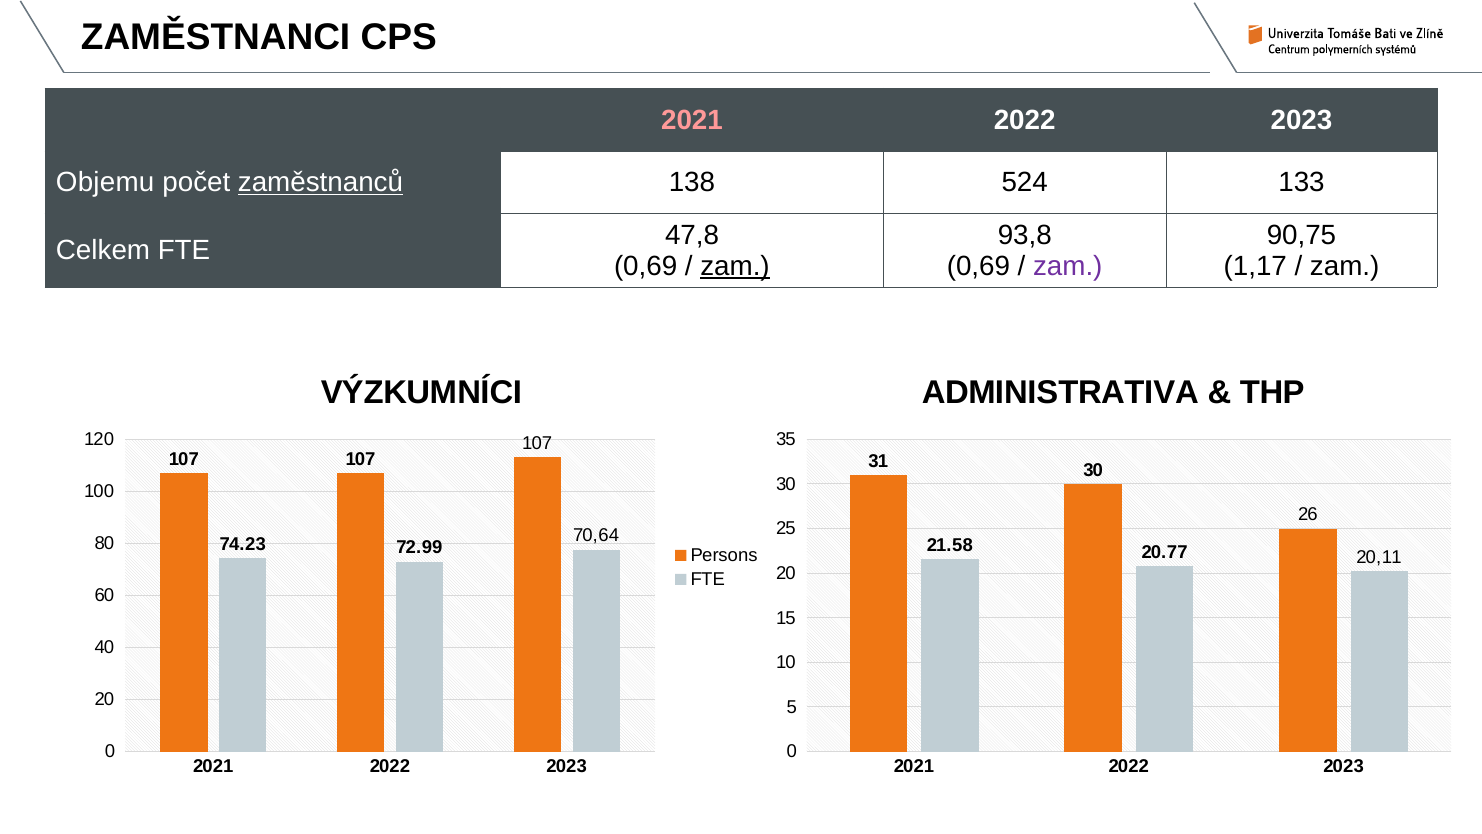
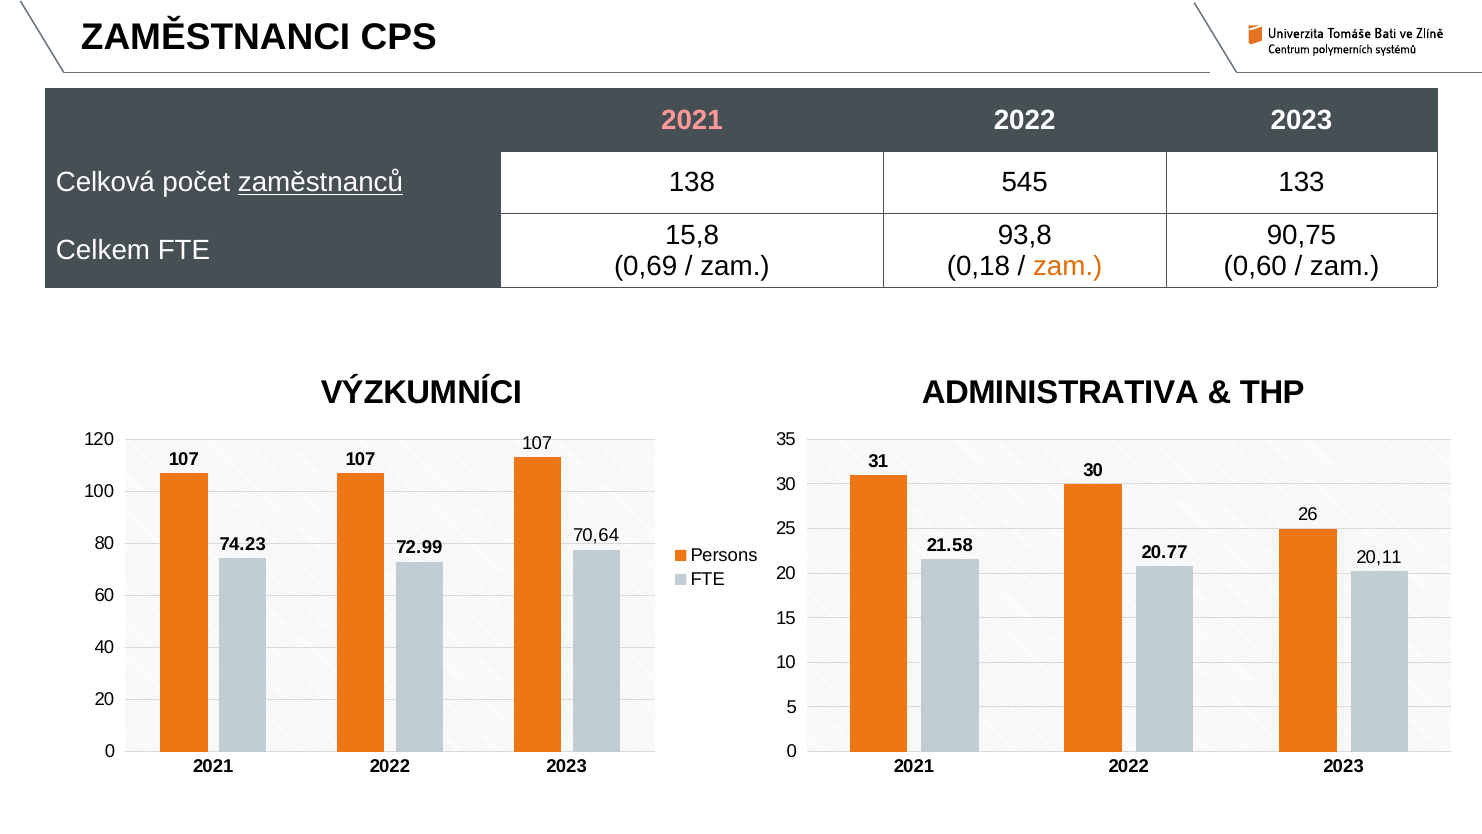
Objemu: Objemu -> Celková (105, 183)
524: 524 -> 545 (1025, 183)
47,8: 47,8 -> 15,8 (692, 235)
zam underline: present -> none (735, 266)
0,69: 0,69 -> 0,18 (978, 266)
zam colour: purple -> orange (1068, 266)
1,17: 1,17 -> 0,60 (1255, 266)
